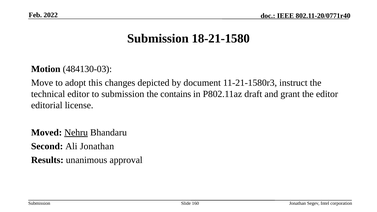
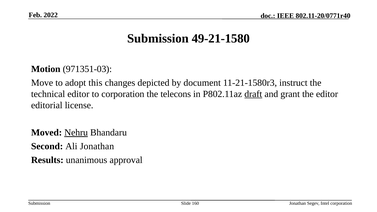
18-21-1580: 18-21-1580 -> 49-21-1580 (221, 39)
484130-03: 484130-03 -> 971351-03 (87, 69)
to submission: submission -> corporation (123, 94)
contains: contains -> telecons (176, 94)
draft underline: none -> present (253, 94)
